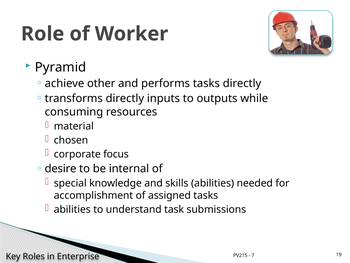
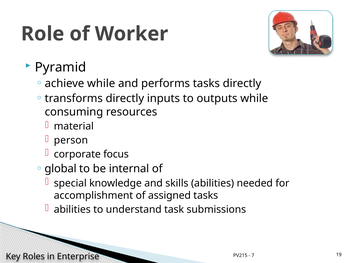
achieve other: other -> while (101, 83)
chosen: chosen -> person (71, 140)
desire: desire -> global (61, 168)
